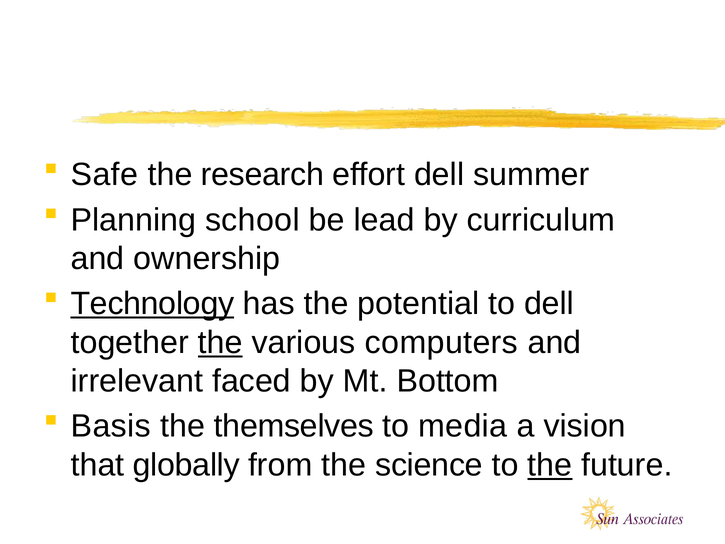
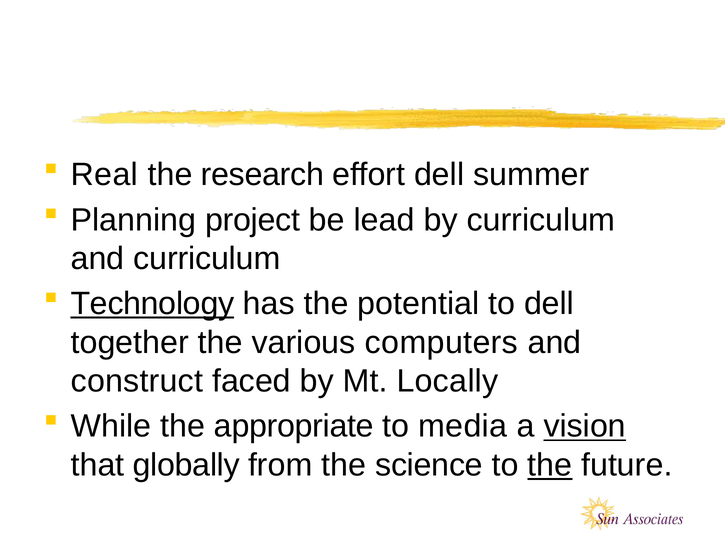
Safe: Safe -> Real (105, 175)
school: school -> project (253, 220)
and ownership: ownership -> curriculum (207, 259)
the underline: present -> none (220, 342)
irrelevant: irrelevant -> construct (137, 381)
Bottom: Bottom -> Locally (448, 381)
Basis: Basis -> While (111, 426)
themselves: themselves -> appropriate (294, 426)
vision underline: none -> present (585, 426)
